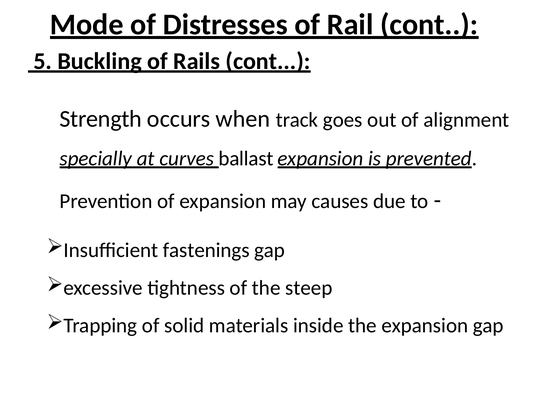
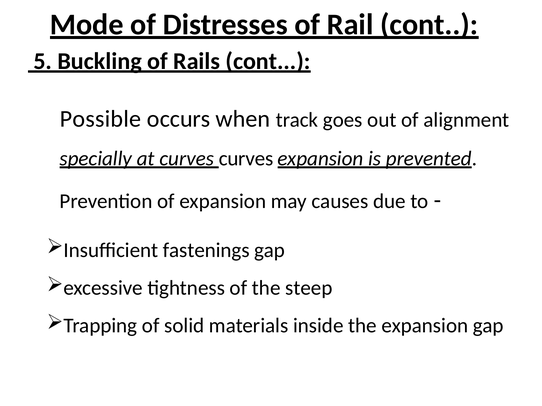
Strength: Strength -> Possible (100, 119)
curves ballast: ballast -> curves (246, 159)
